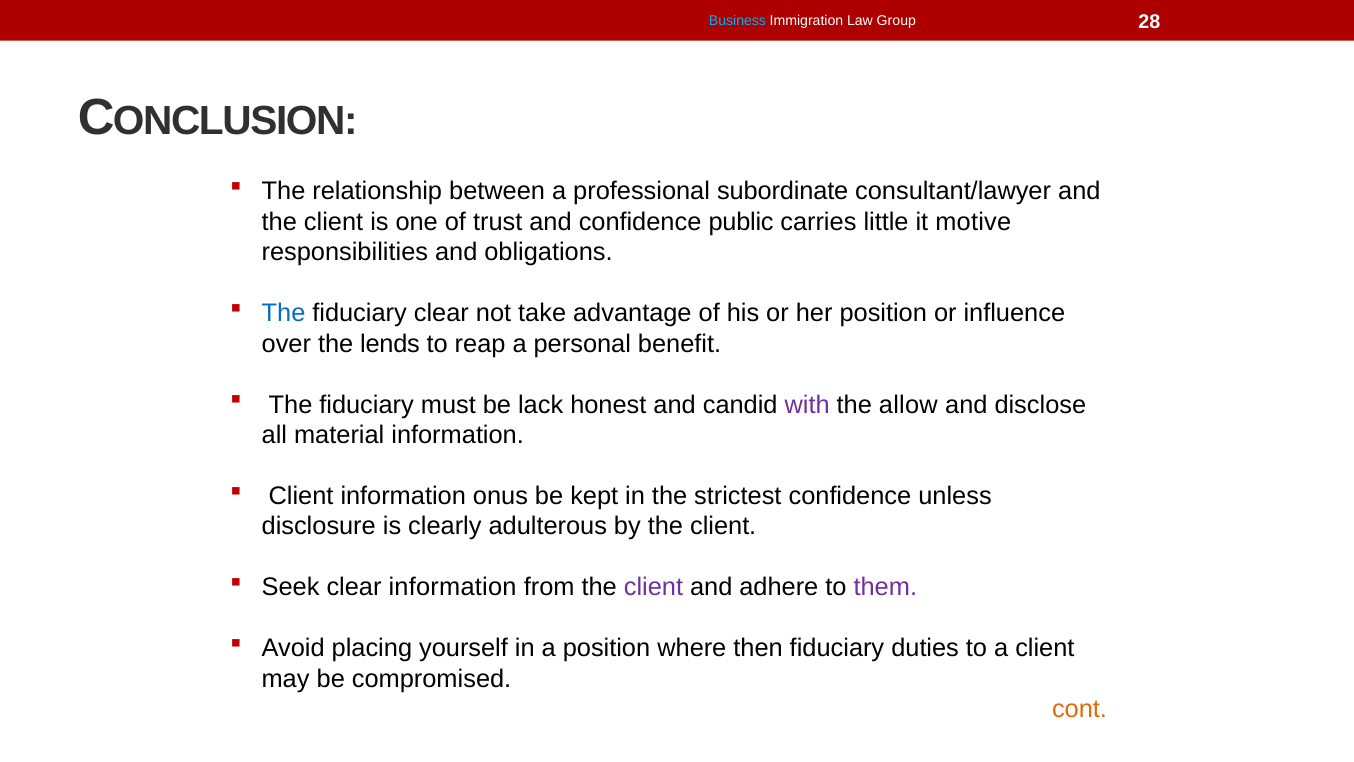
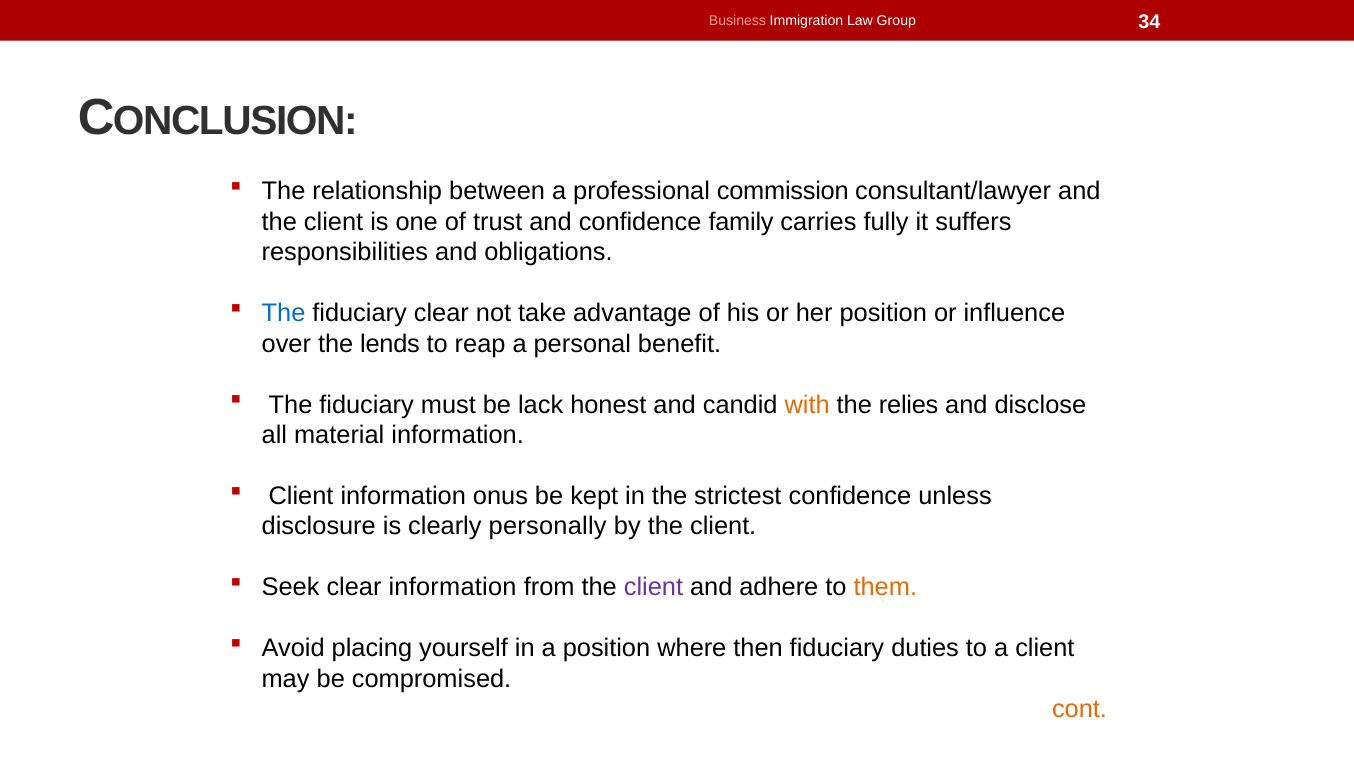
Business colour: light blue -> pink (737, 21)
28: 28 -> 34 (1149, 22)
subordinate: subordinate -> commission (783, 191)
public: public -> family (741, 222)
little: little -> fully (886, 222)
motive: motive -> suffers (973, 222)
with colour: purple -> orange (807, 404)
allow: allow -> relies (909, 404)
adulterous: adulterous -> personally (548, 526)
them colour: purple -> orange (885, 587)
